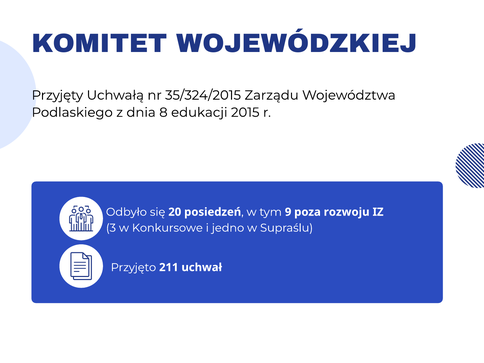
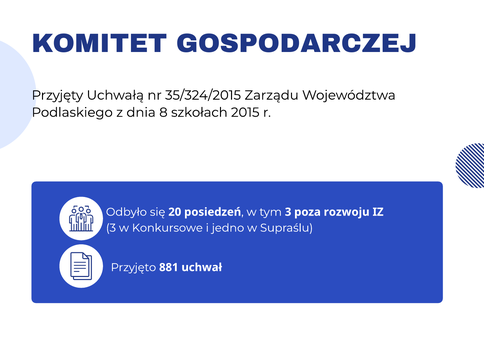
WOJEWÓDZKIEJ: WOJEWÓDZKIEJ -> GOSPODARCZEJ (297, 43)
edukacji: edukacji -> szkołach (199, 112)
tym 9: 9 -> 3 (288, 212)
211: 211 -> 881 (169, 267)
